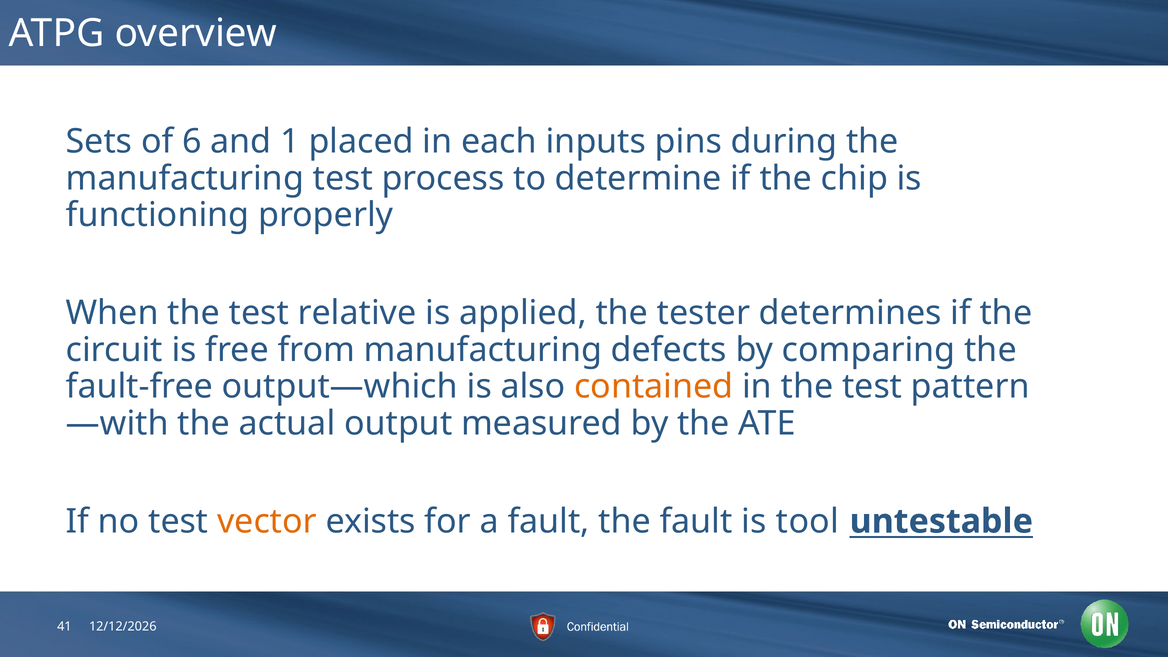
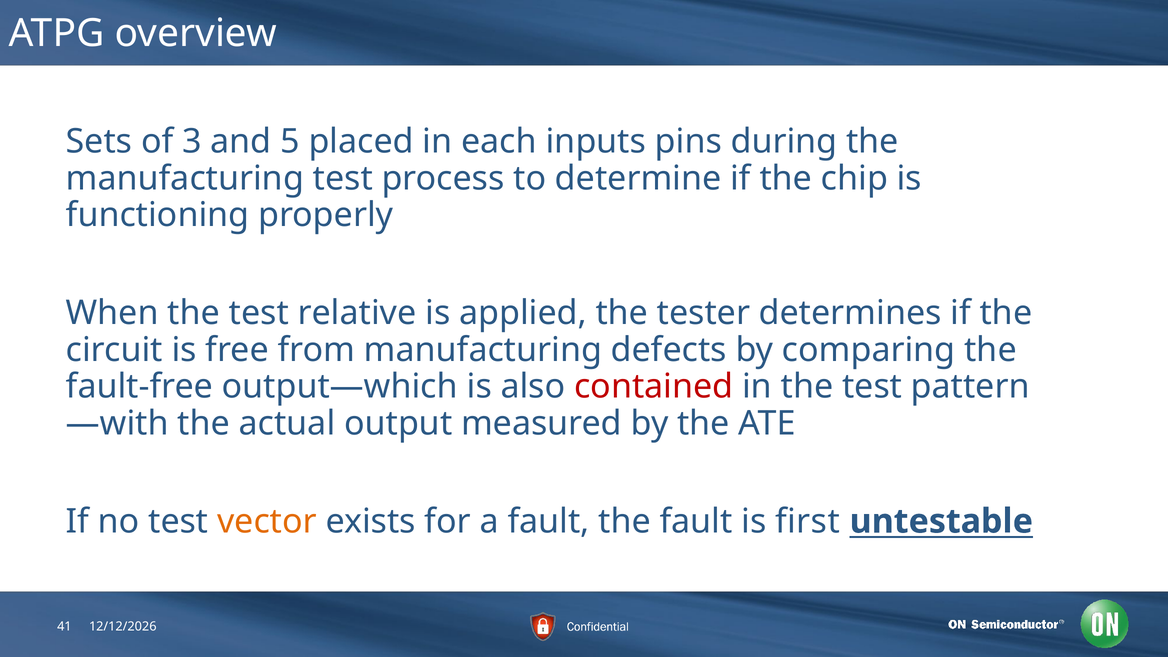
6: 6 -> 3 (192, 142)
1: 1 -> 5 (290, 142)
contained colour: orange -> red (654, 387)
tool: tool -> first (808, 521)
